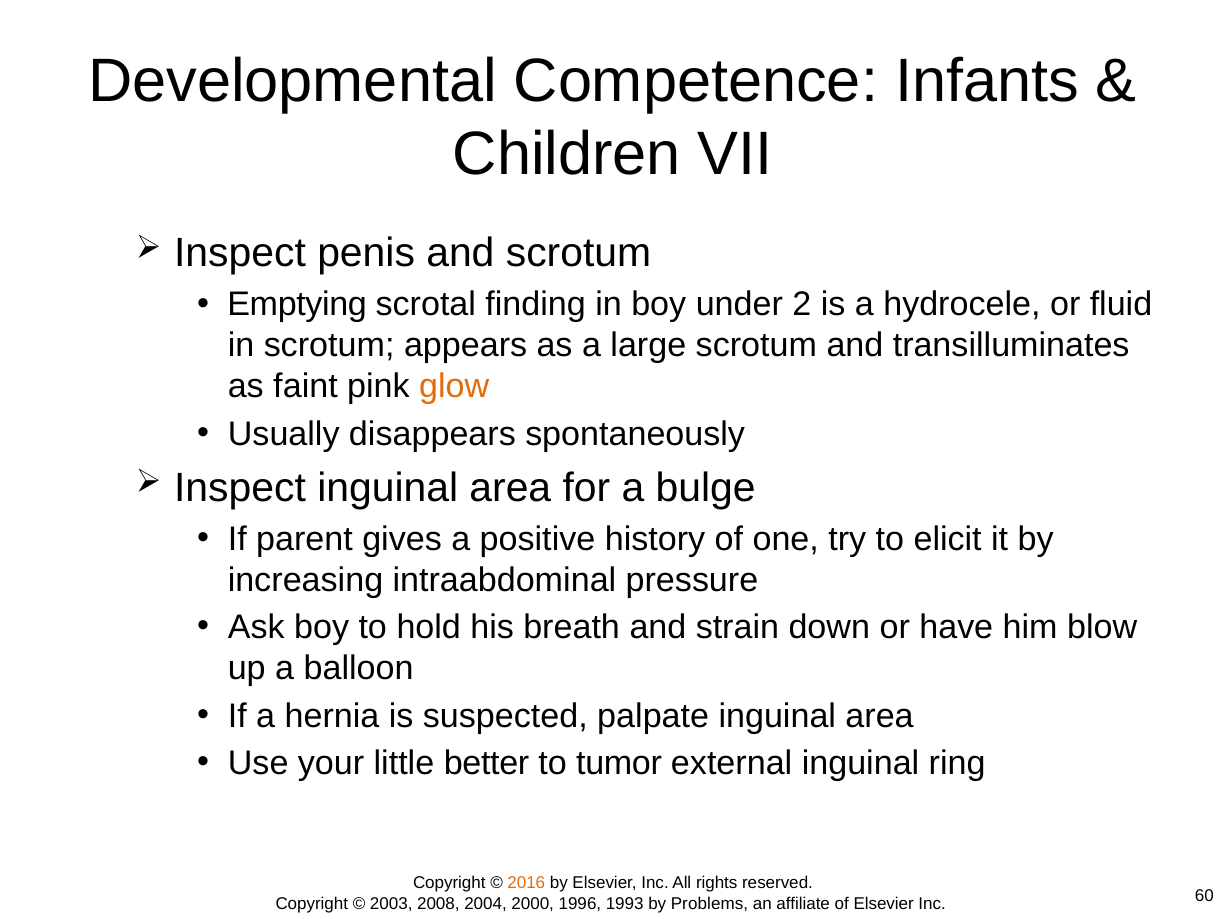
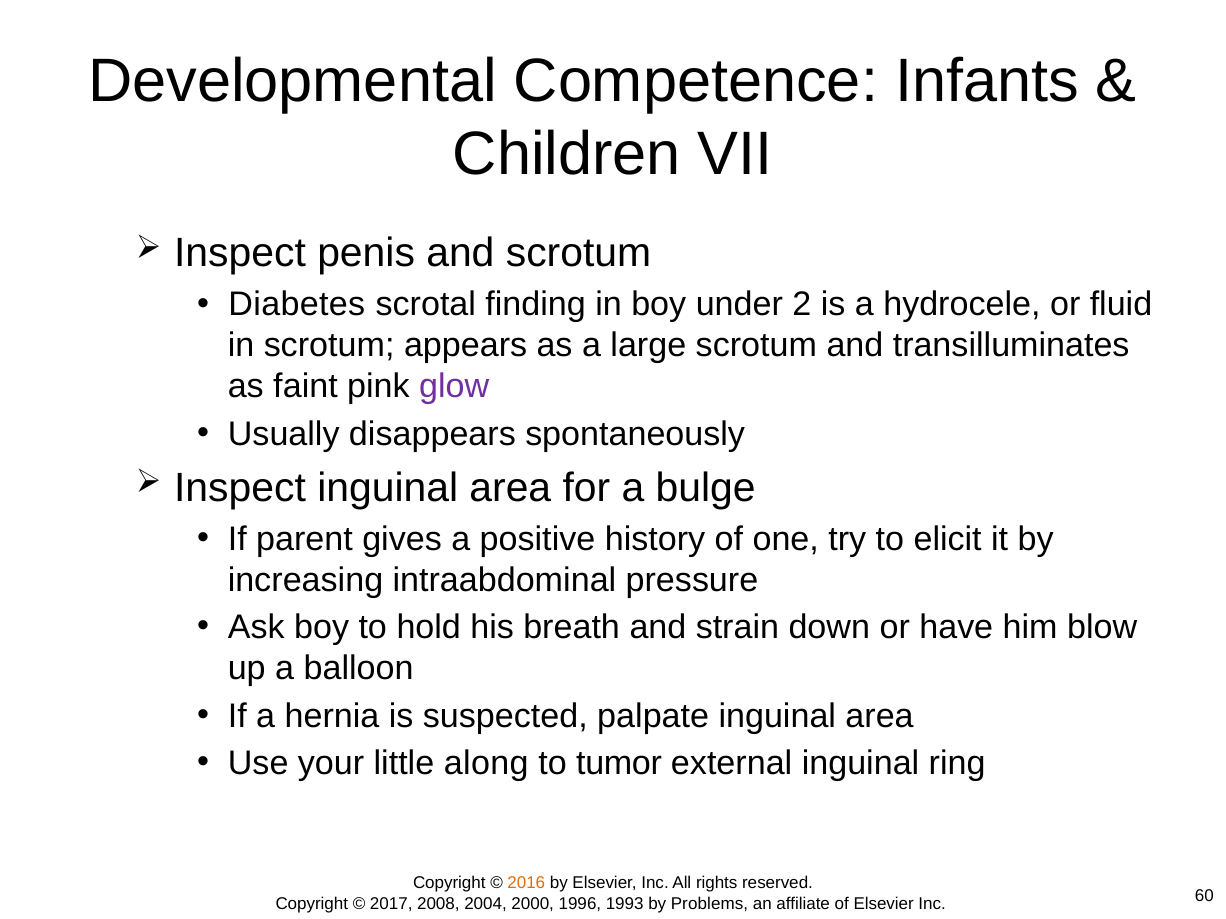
Emptying: Emptying -> Diabetes (297, 305)
glow colour: orange -> purple (454, 387)
better: better -> along (486, 764)
2003: 2003 -> 2017 (391, 904)
